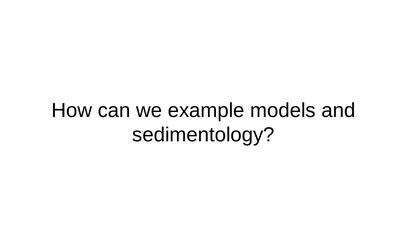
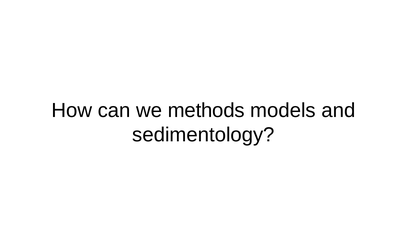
example: example -> methods (206, 110)
